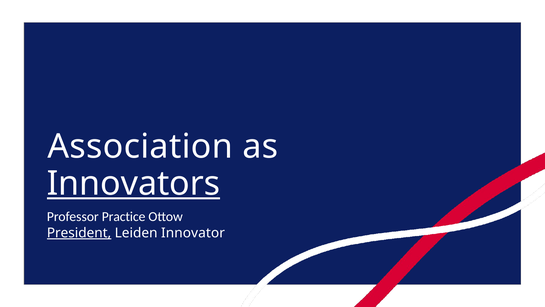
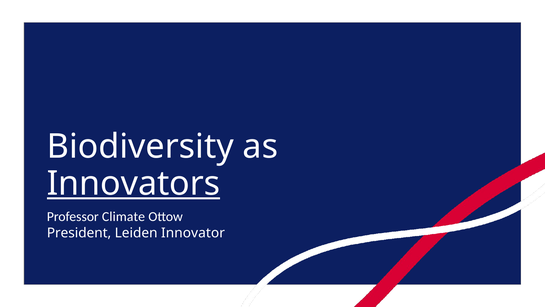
Association: Association -> Biodiversity (140, 146)
Practice: Practice -> Climate (123, 216)
President underline: present -> none (79, 233)
